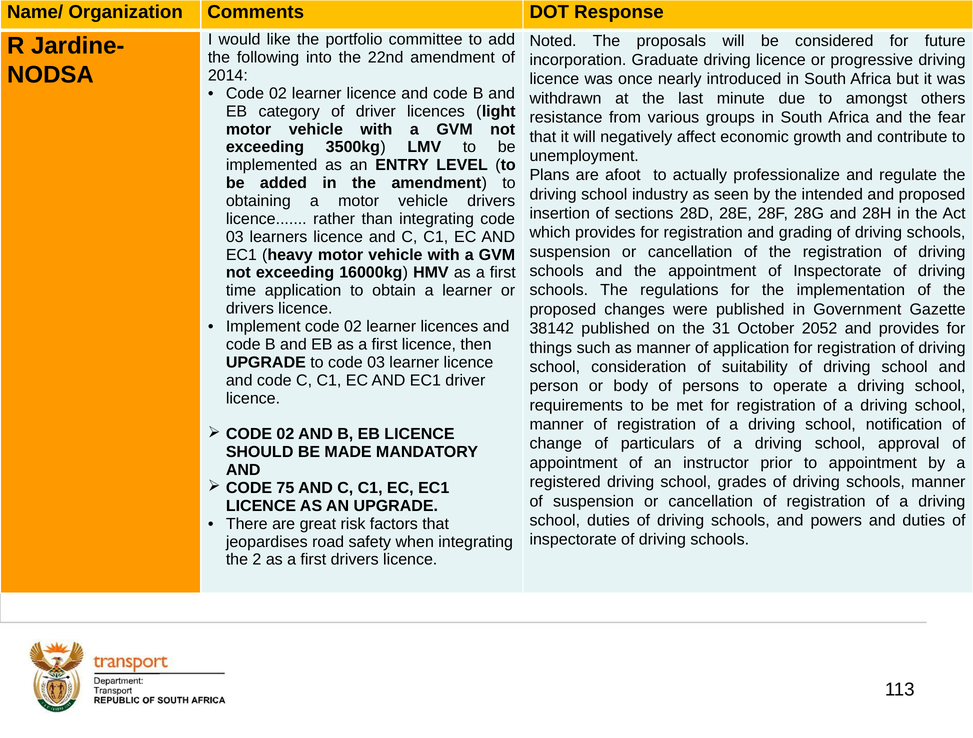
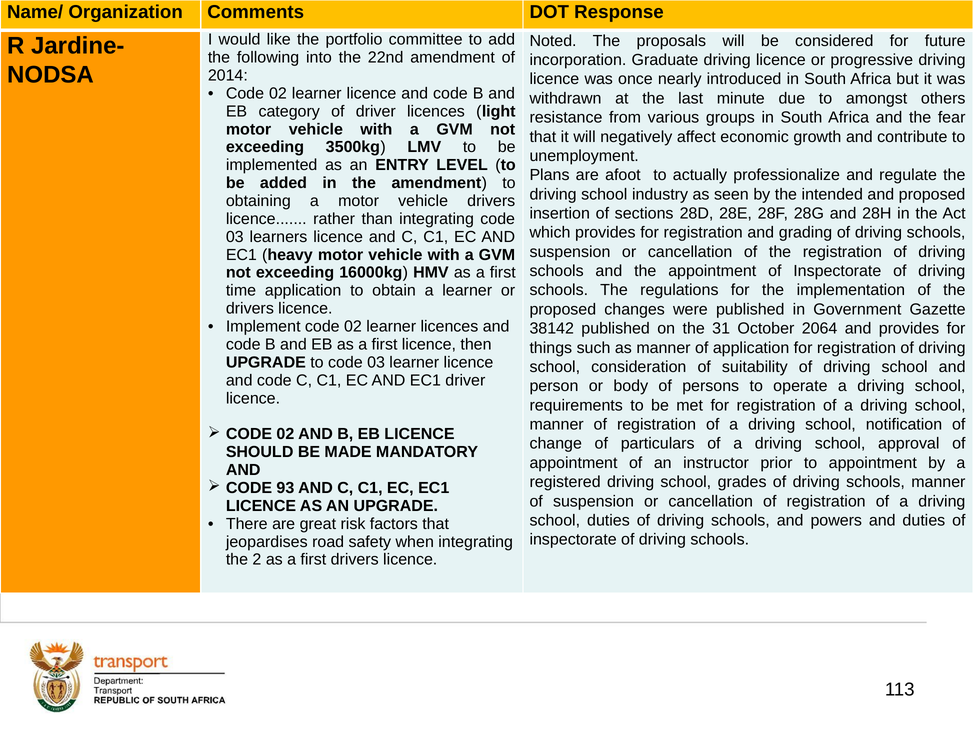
2052: 2052 -> 2064 (820, 329)
75: 75 -> 93 (285, 488)
